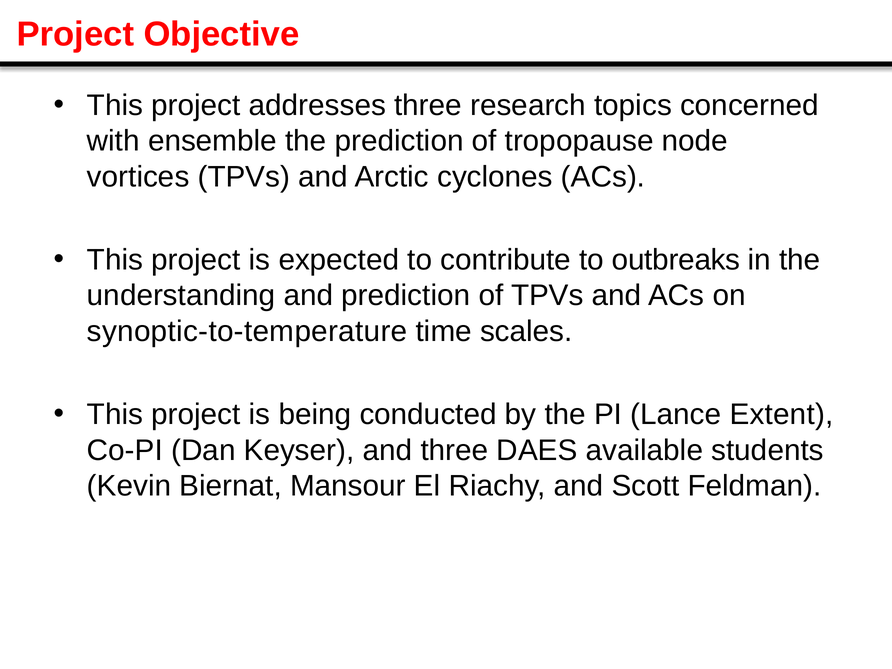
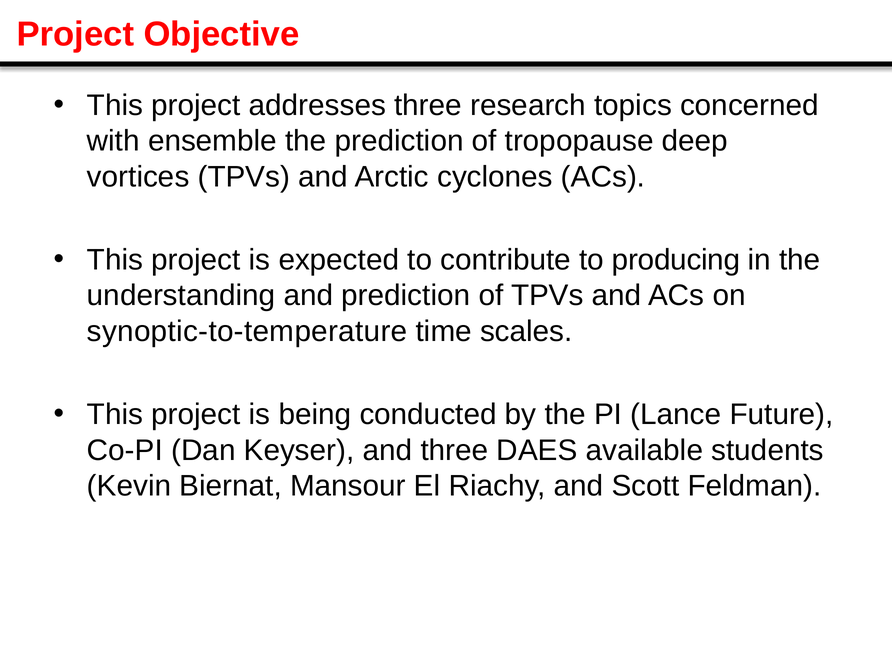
node: node -> deep (695, 141)
outbreaks: outbreaks -> producing (676, 260)
Extent: Extent -> Future (782, 415)
